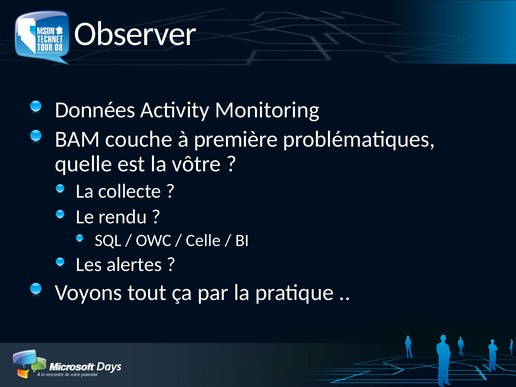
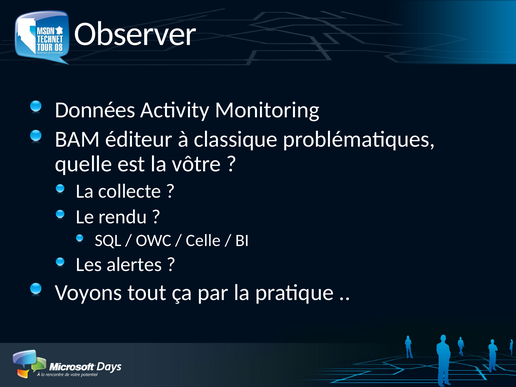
couche: couche -> éditeur (139, 139)
première: première -> classique (236, 139)
